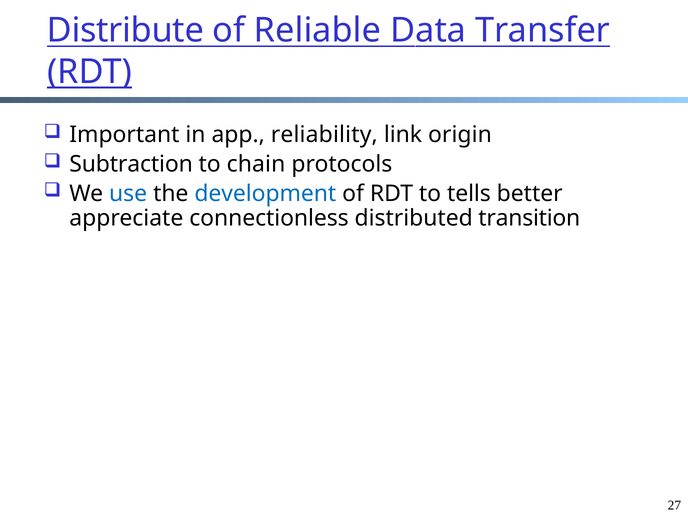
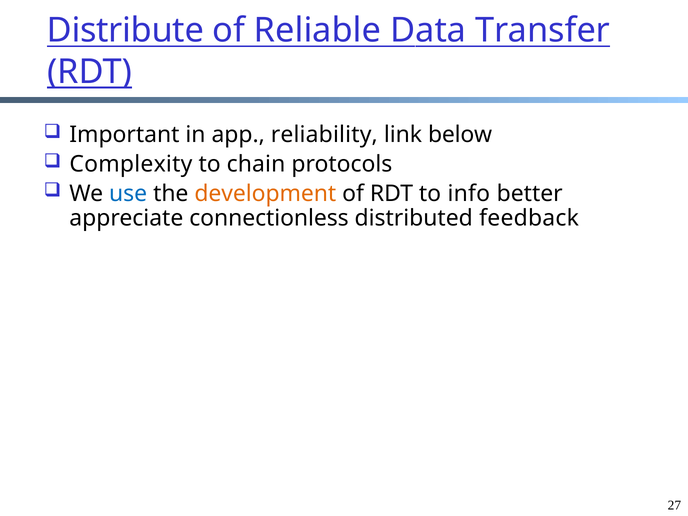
origin: origin -> below (460, 135)
Subtraction: Subtraction -> Complexity (131, 164)
development colour: blue -> orange (265, 193)
tells: tells -> info (469, 193)
transition: transition -> feedback (529, 218)
